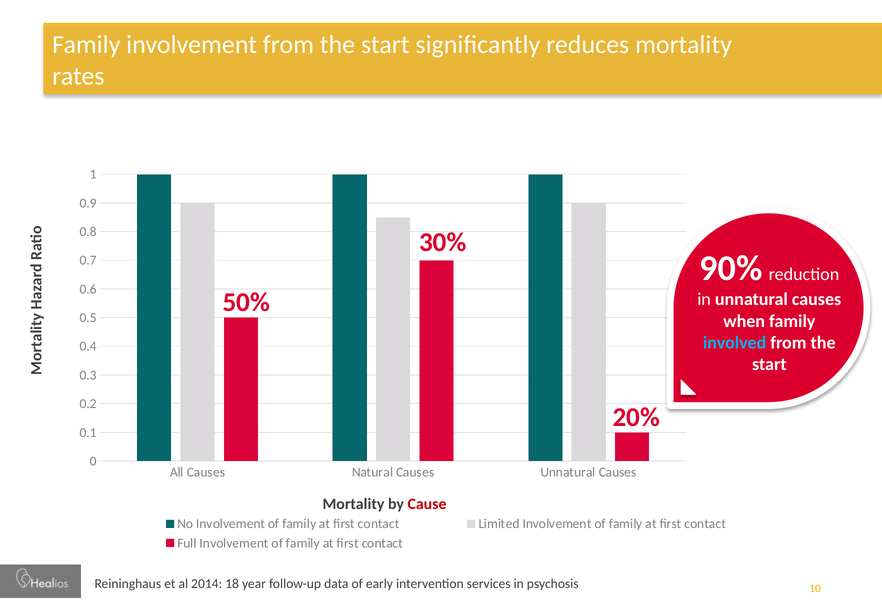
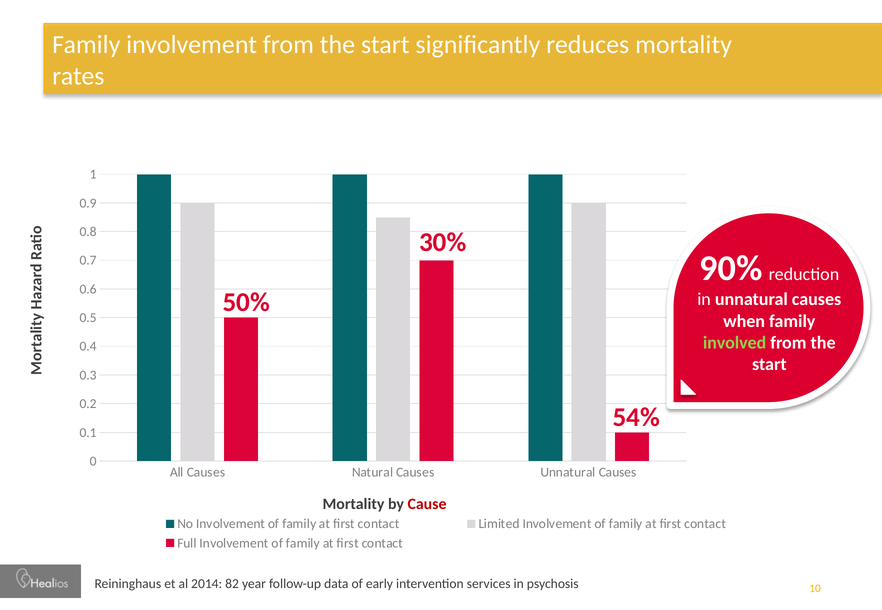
involved colour: light blue -> light green (735, 343)
20%: 20% -> 54% (636, 418)
18: 18 -> 82 (232, 584)
